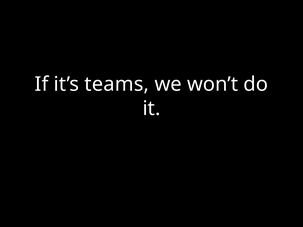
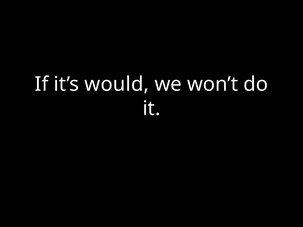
teams: teams -> would (117, 84)
